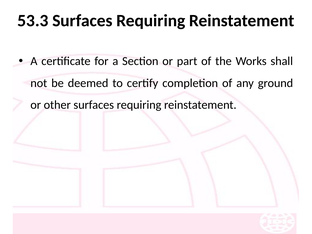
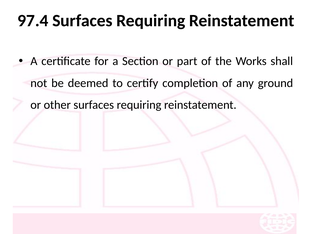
53.3: 53.3 -> 97.4 (33, 21)
